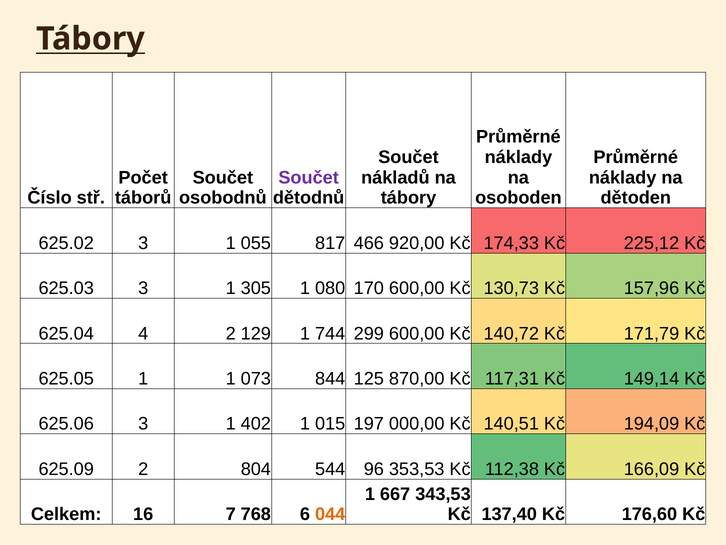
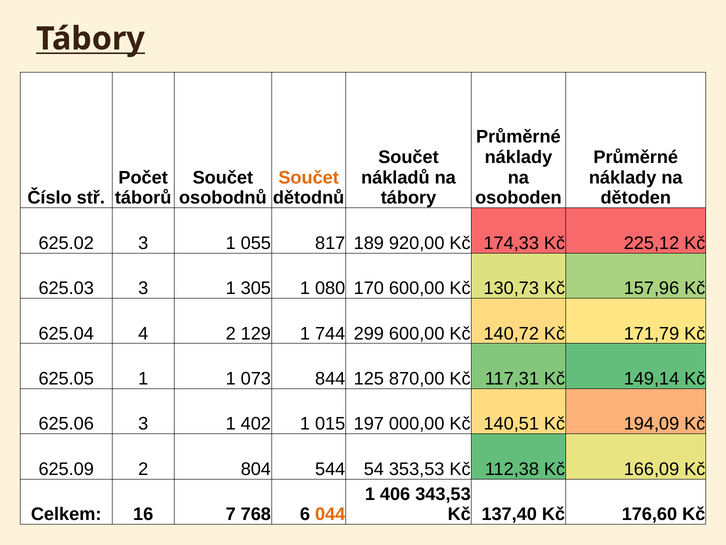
Součet colour: purple -> orange (309, 177)
466: 466 -> 189 (369, 243)
96: 96 -> 54 (374, 469)
667: 667 -> 406 (395, 494)
